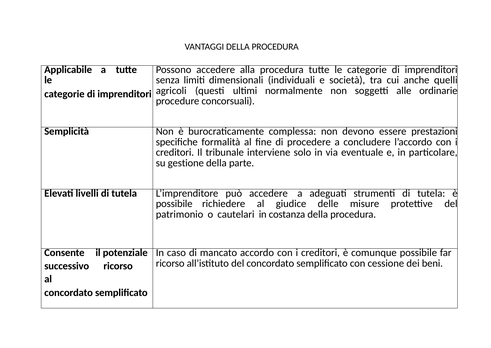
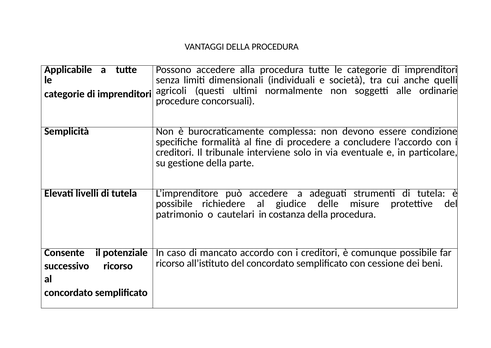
prestazioni: prestazioni -> condizione (434, 131)
